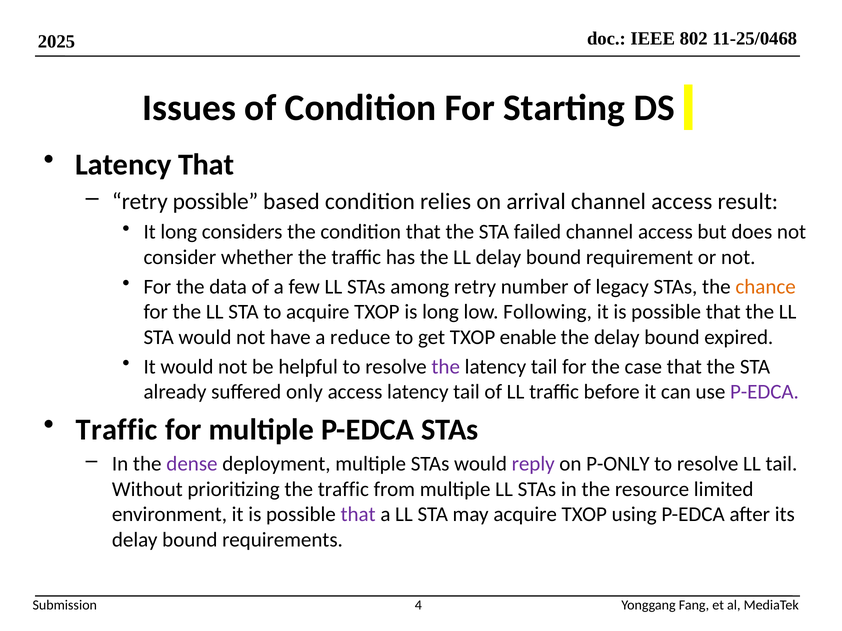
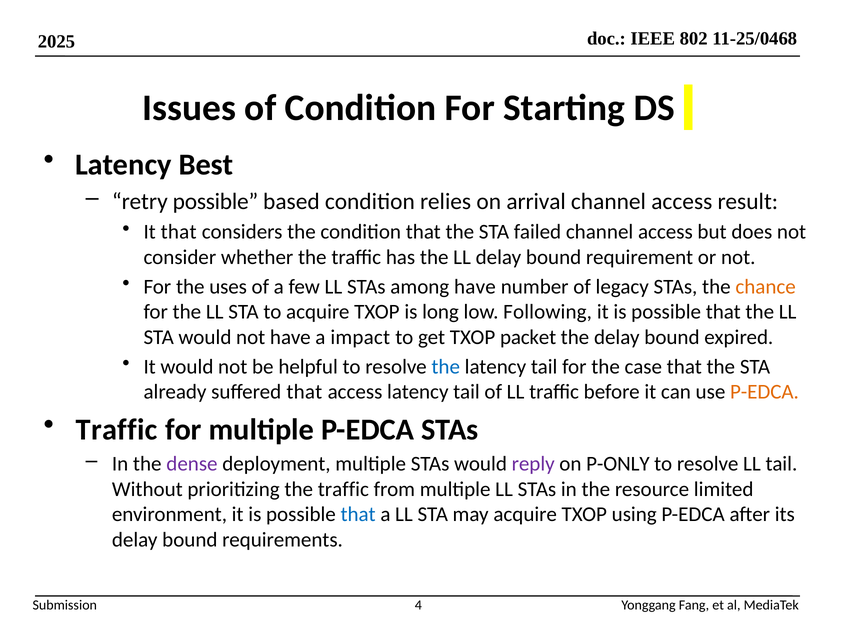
Latency That: That -> Best (206, 165)
It long: long -> that (179, 232)
data: data -> uses (228, 287)
among retry: retry -> have (475, 287)
reduce: reduce -> impact (360, 337)
enable: enable -> packet (528, 337)
the colour: purple -> blue (446, 367)
suffered only: only -> that (304, 392)
P-EDCA colour: purple -> orange (764, 392)
that colour: purple -> blue (358, 515)
